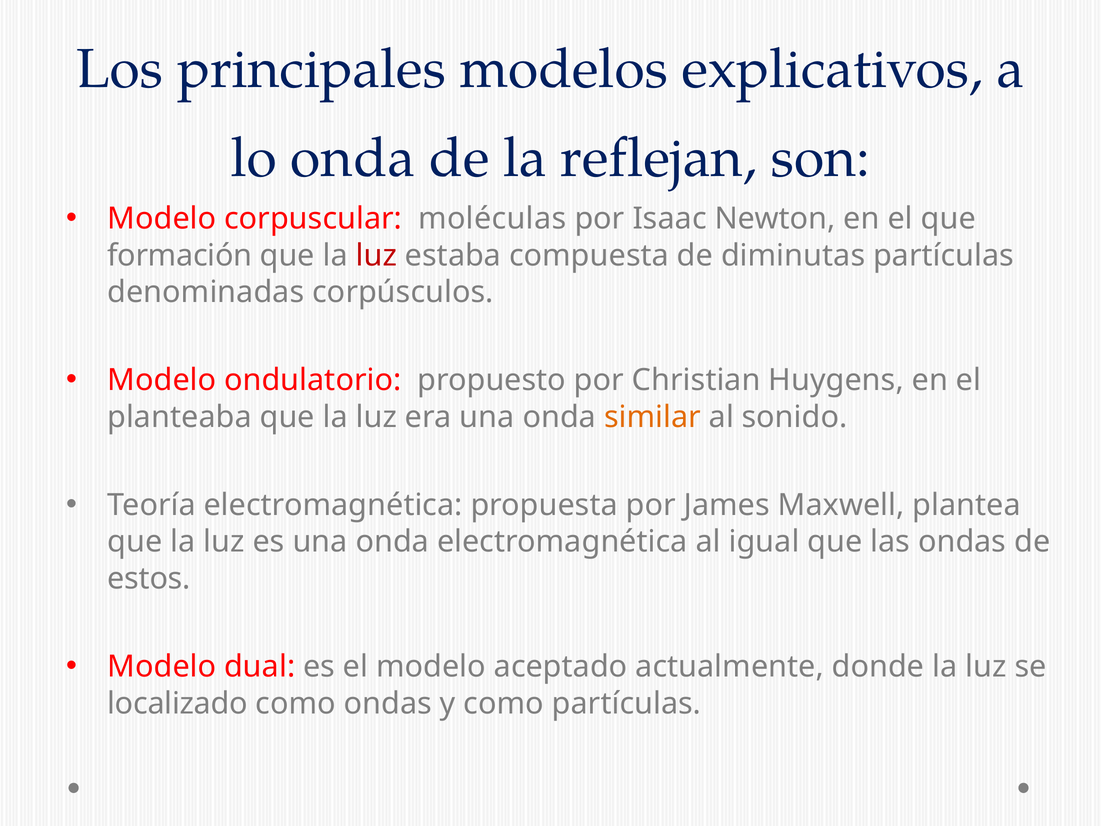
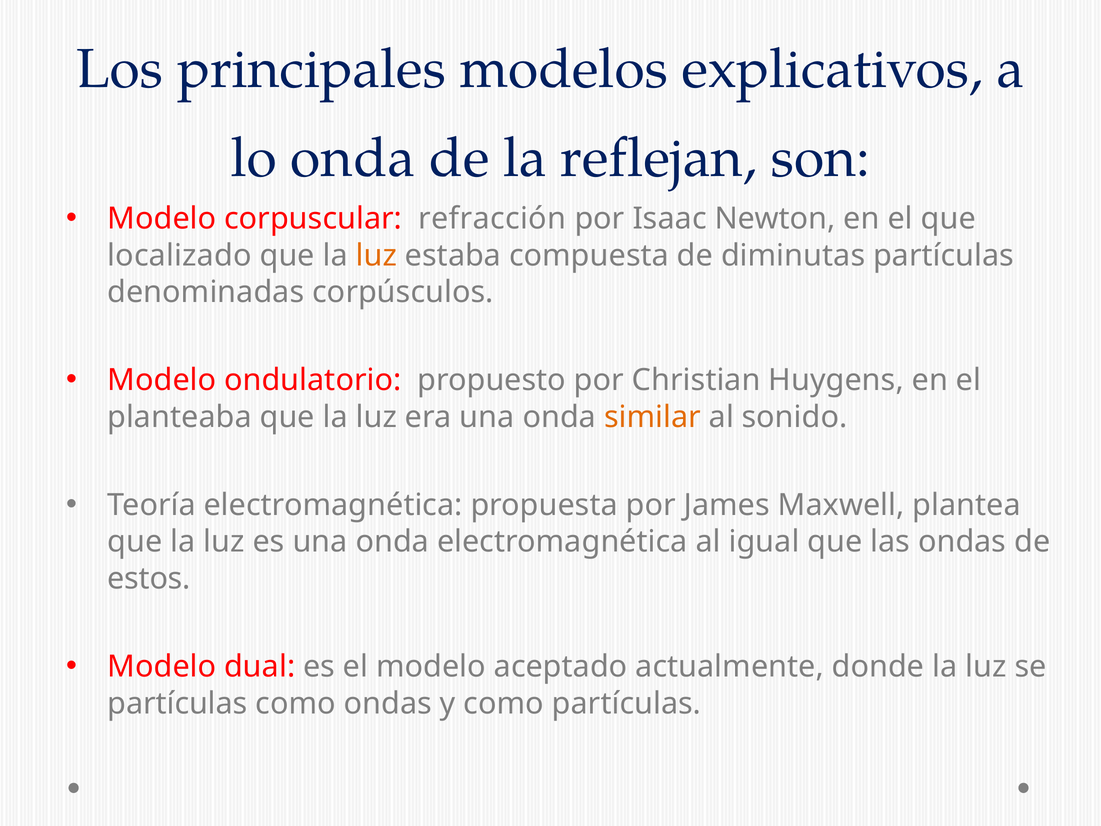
moléculas: moléculas -> refracción (492, 219)
formación: formación -> localizado (179, 255)
luz colour: red -> orange (376, 255)
localizado: localizado -> partículas (177, 703)
